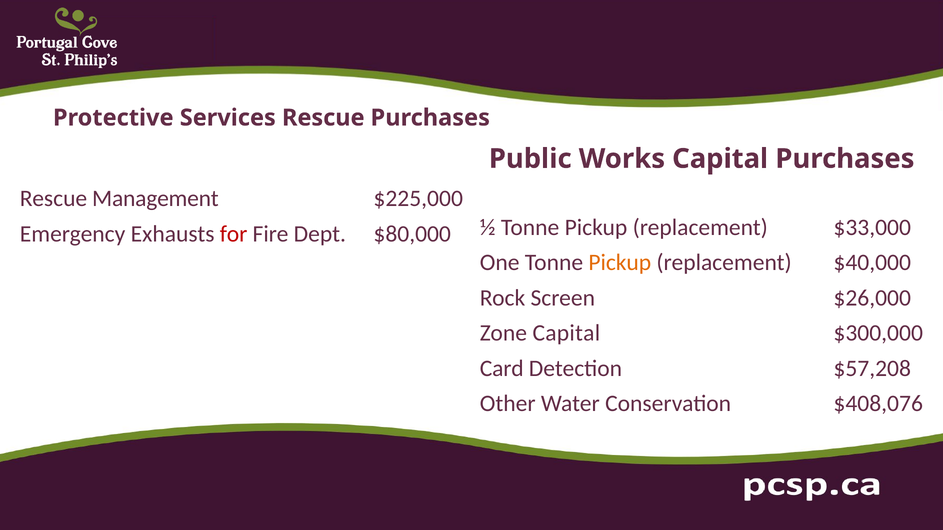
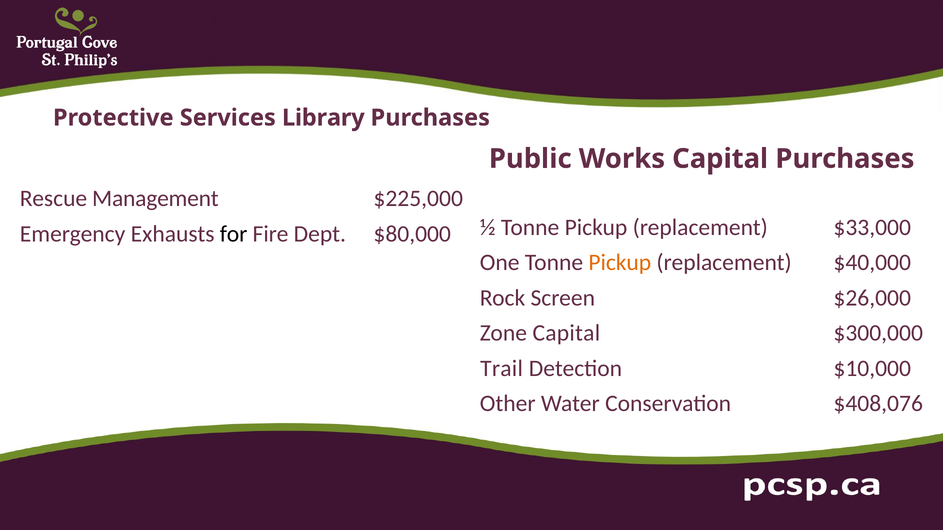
Services Rescue: Rescue -> Library (323, 118)
for colour: red -> black (234, 234)
Card: Card -> Trail (502, 369)
$57,208: $57,208 -> $10,000 (872, 369)
